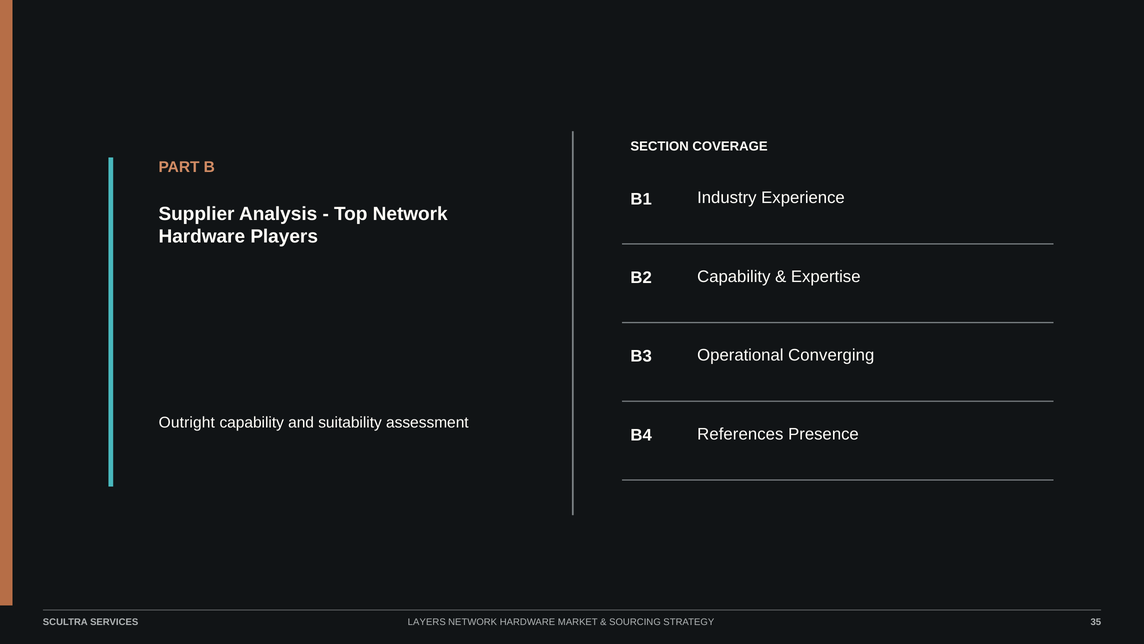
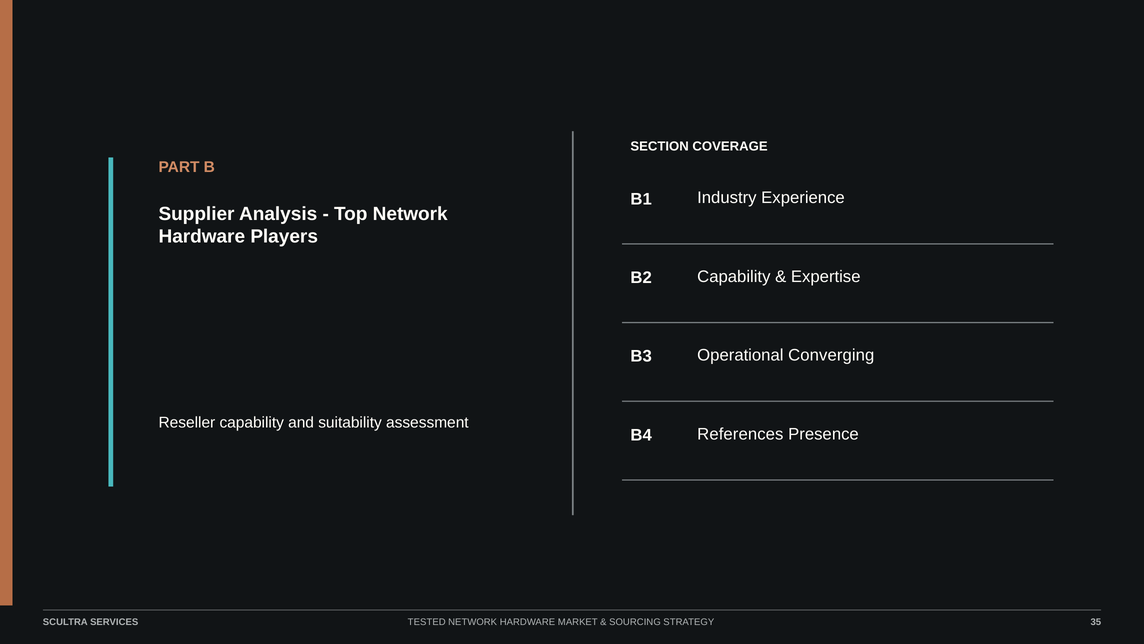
Outright: Outright -> Reseller (187, 422)
LAYERS: LAYERS -> TESTED (427, 622)
